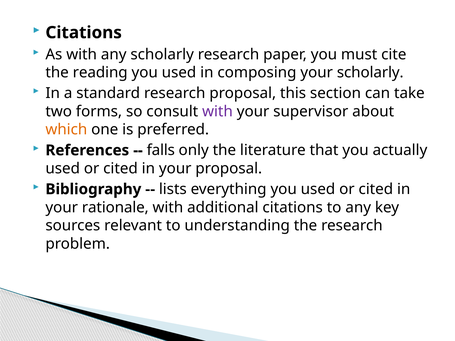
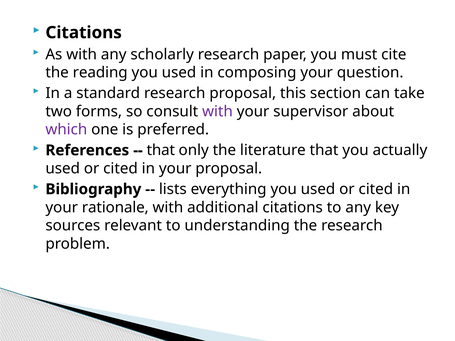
your scholarly: scholarly -> question (370, 73)
which colour: orange -> purple (66, 130)
falls: falls -> that (161, 150)
